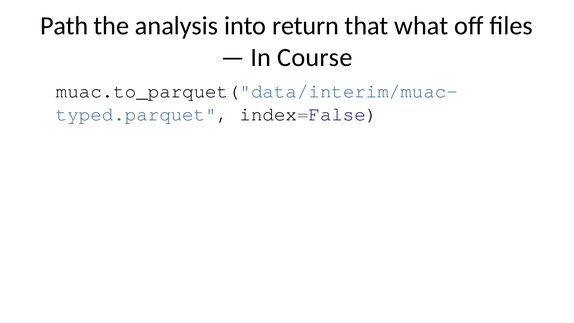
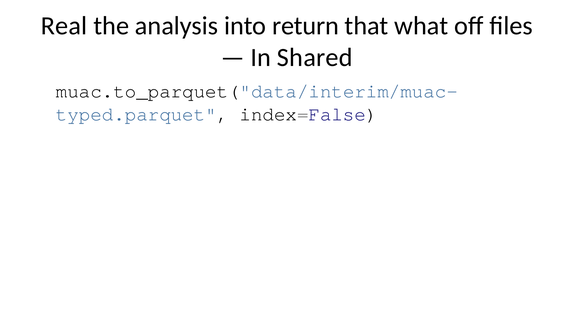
Path: Path -> Real (64, 26)
Course: Course -> Shared (315, 57)
